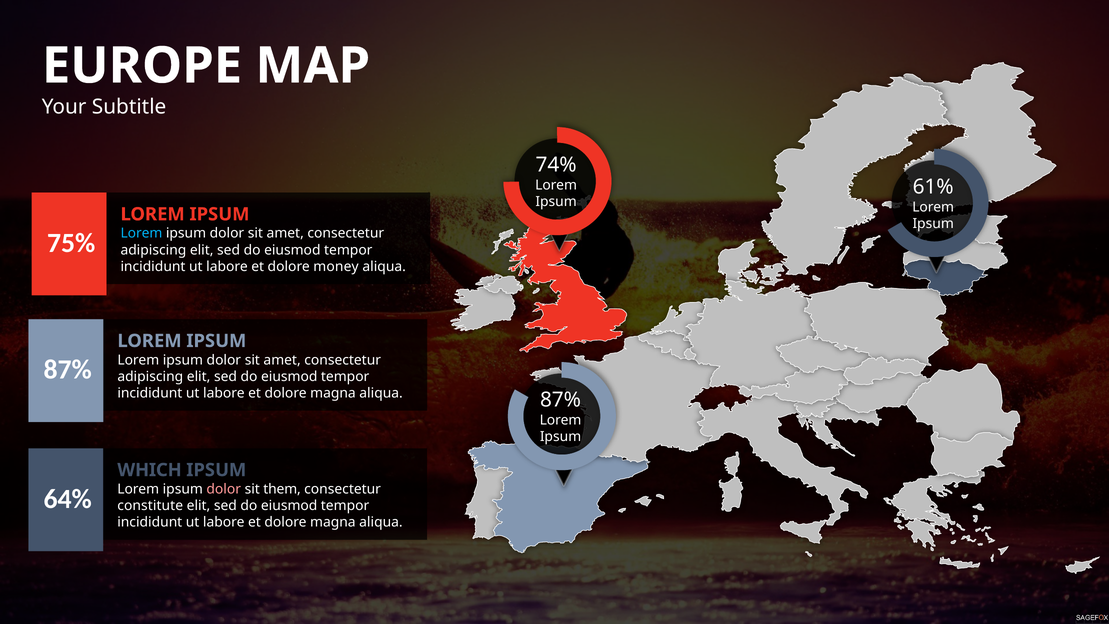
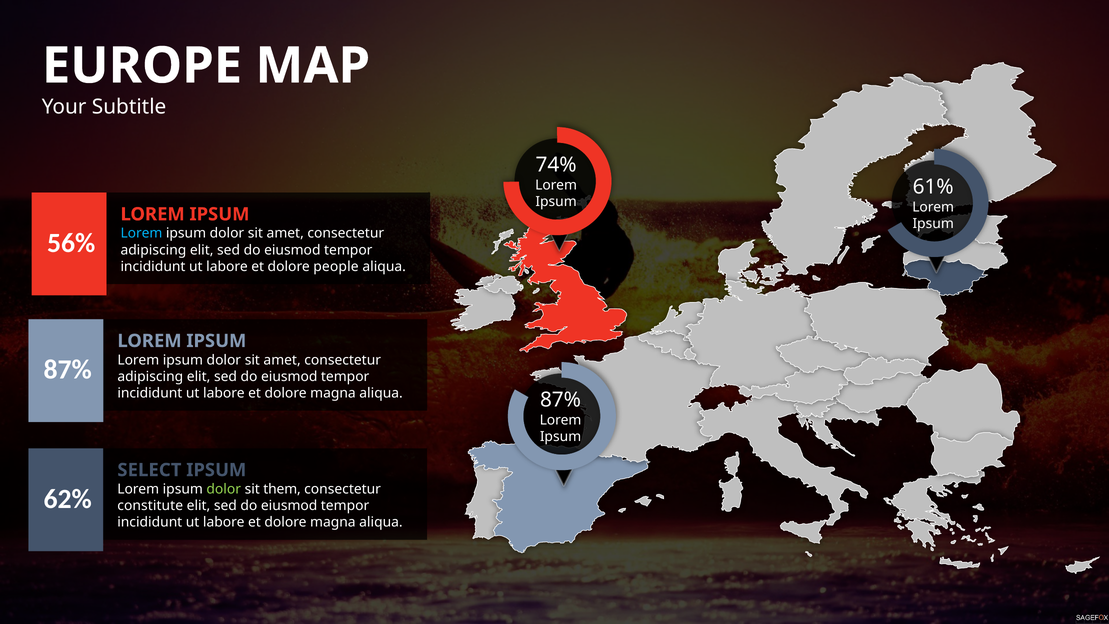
75%: 75% -> 56% (71, 243)
money: money -> people (336, 267)
WHICH: WHICH -> SELECT (149, 470)
dolor colour: pink -> light green (224, 489)
64%: 64% -> 62% (68, 499)
